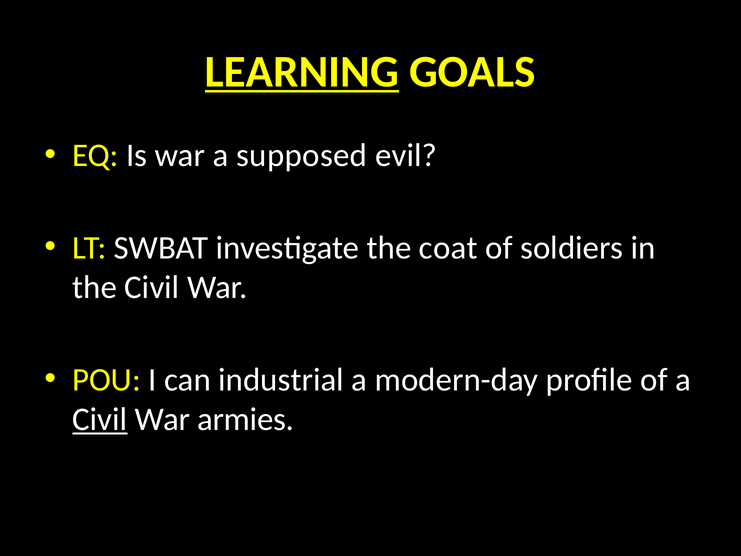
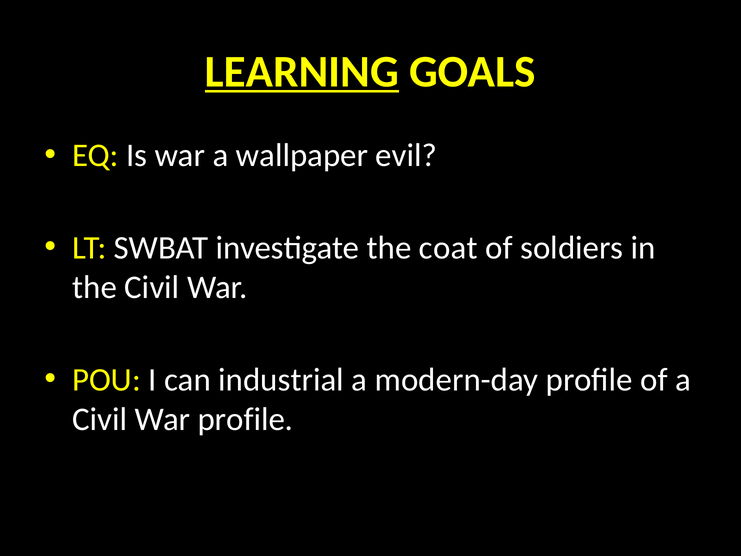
supposed: supposed -> wallpaper (302, 155)
Civil underline: present -> none (100, 419)
War armies: armies -> profile (245, 419)
